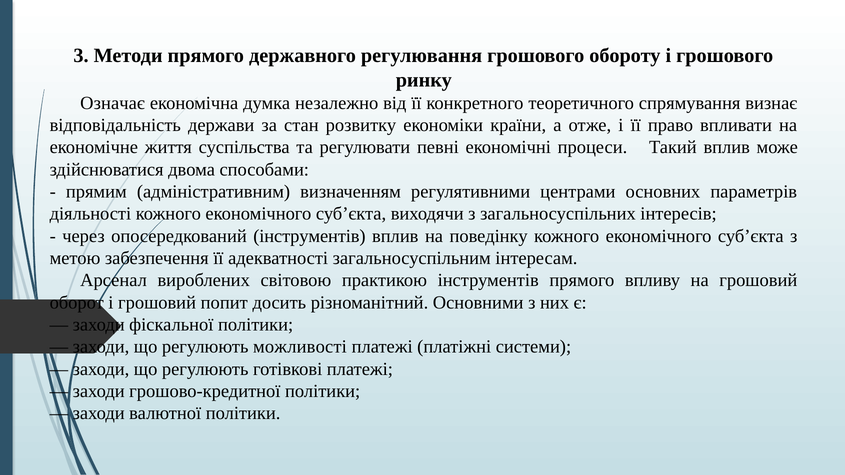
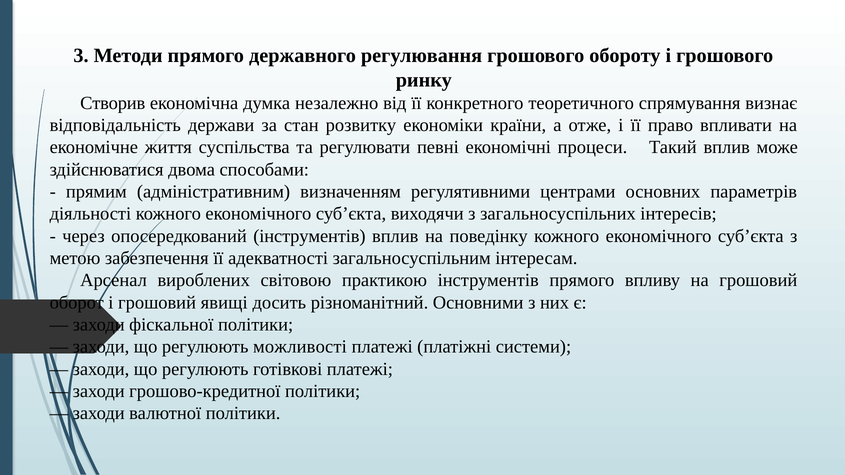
Означає: Означає -> Створив (113, 103)
попит: попит -> явищі (224, 303)
